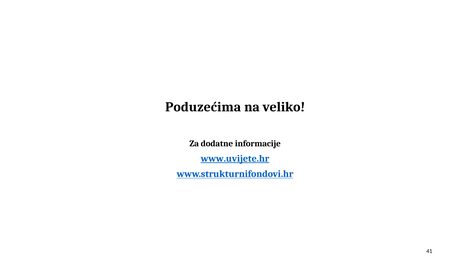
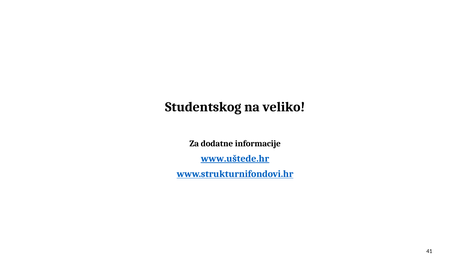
Poduzećima: Poduzećima -> Studentskog (203, 107)
www.uvijete.hr: www.uvijete.hr -> www.uštede.hr (235, 159)
